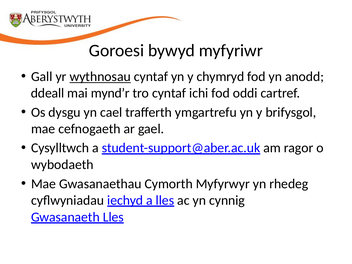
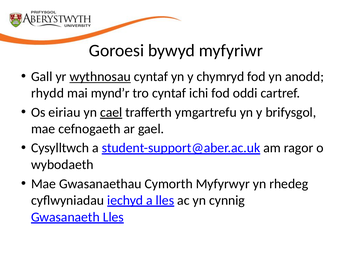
ddeall: ddeall -> rhydd (47, 93)
dysgu: dysgu -> eiriau (65, 112)
cael underline: none -> present (111, 112)
